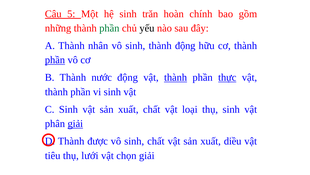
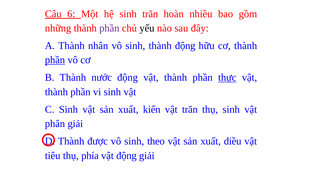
5: 5 -> 6 (71, 14)
chính: chính -> nhiều (201, 14)
phần colour: green -> purple (109, 28)
thành underline: present -> none (176, 77)
xuất chất: chất -> kiến (152, 109)
vật loại: loại -> trăn (190, 109)
giải underline: present -> none (75, 123)
sinh chất: chất -> theo (156, 141)
lưới: lưới -> phía (90, 155)
vật chọn: chọn -> động (126, 155)
